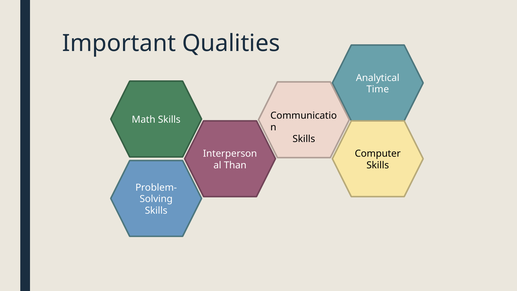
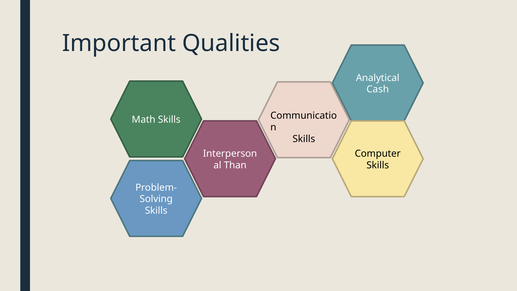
Time: Time -> Cash (378, 89)
